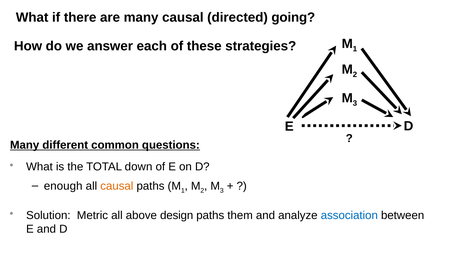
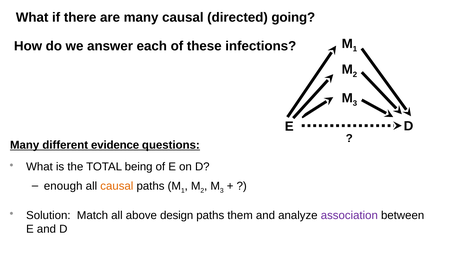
strategies: strategies -> infections (261, 46)
common: common -> evidence (115, 145)
down: down -> being (139, 167)
Metric: Metric -> Match (92, 215)
association colour: blue -> purple (349, 215)
